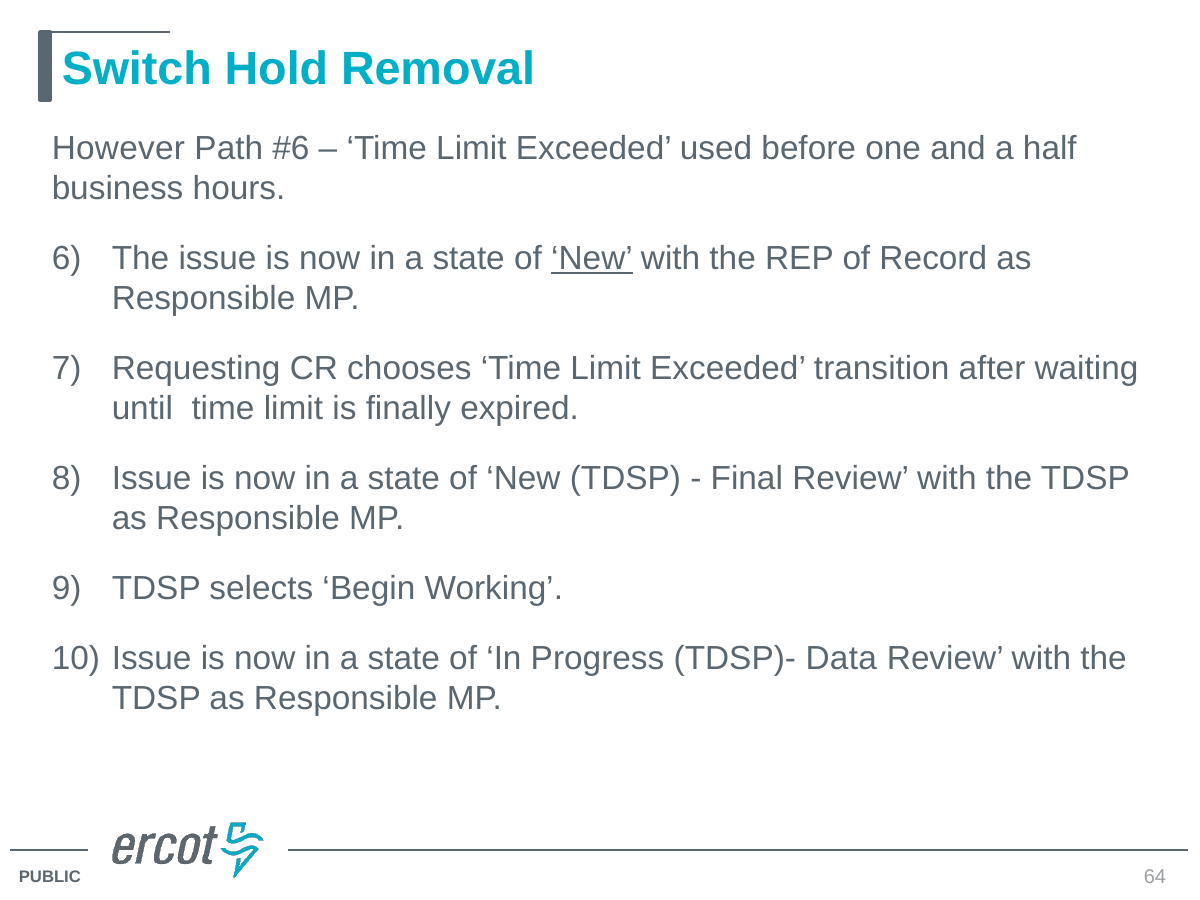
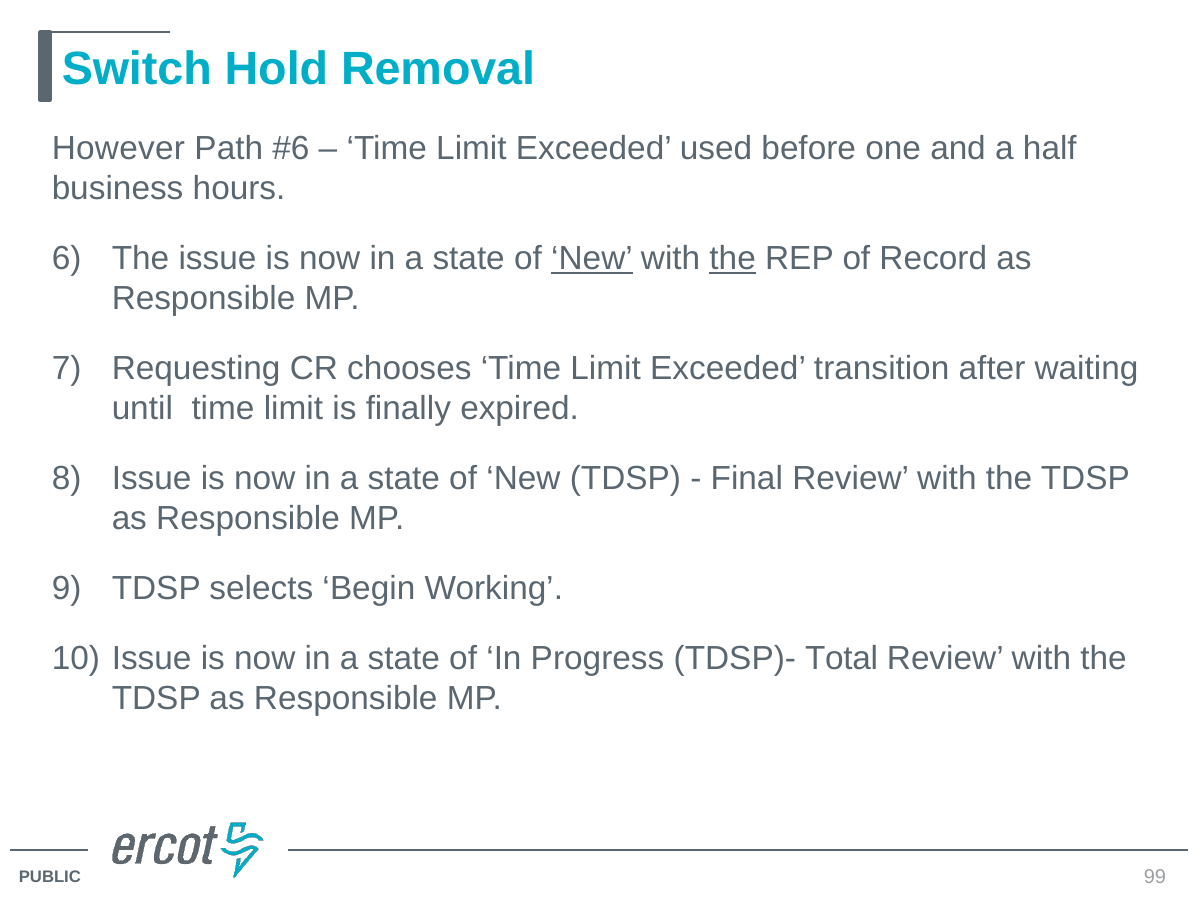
the underline: none -> present (733, 258)
Data: Data -> Total (842, 658)
64: 64 -> 99 (1155, 877)
